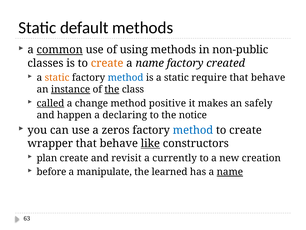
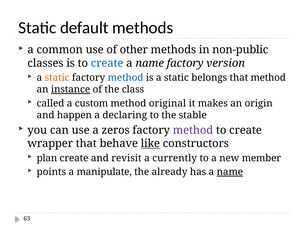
common underline: present -> none (60, 50)
using: using -> other (134, 50)
create colour: orange -> blue (107, 63)
created: created -> version (226, 63)
require: require -> belongs (209, 78)
behave: behave -> method (268, 78)
the underline: present -> none (112, 89)
called underline: present -> none (50, 103)
change: change -> custom (91, 103)
positive: positive -> original (167, 103)
safely: safely -> origin (259, 103)
notice: notice -> stable (193, 115)
method colour: blue -> purple (193, 130)
creation: creation -> member (261, 158)
before: before -> points (51, 172)
learned: learned -> already (170, 172)
